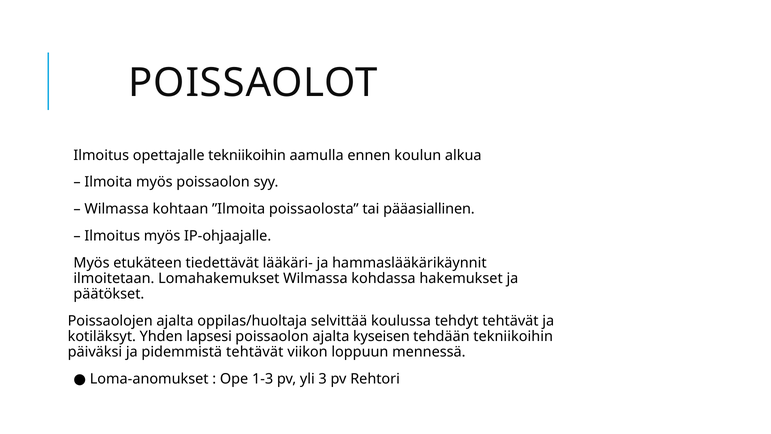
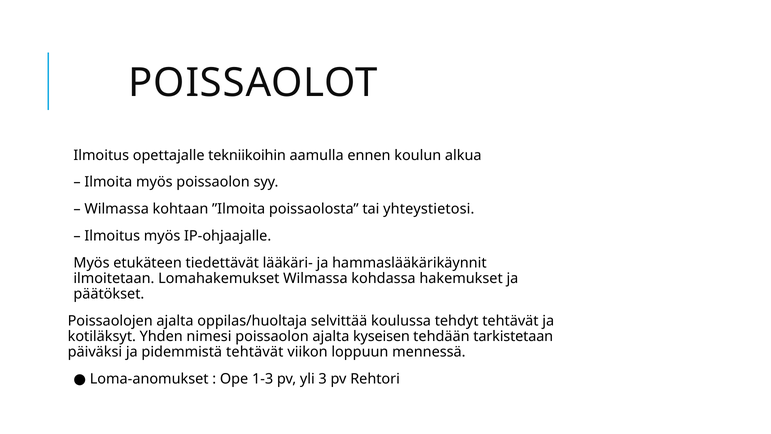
pääasiallinen: pääasiallinen -> yhteystietosi (429, 209)
lapsesi: lapsesi -> nimesi (209, 336)
tehdään tekniikoihin: tekniikoihin -> tarkistetaan (513, 336)
